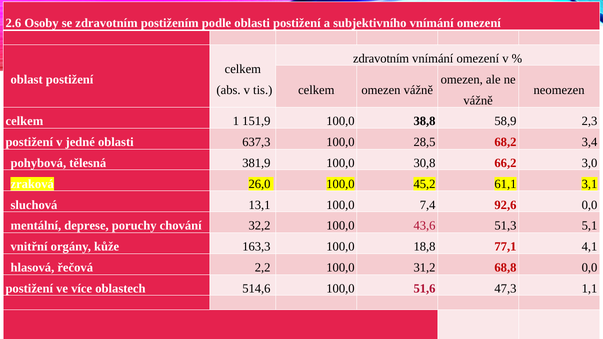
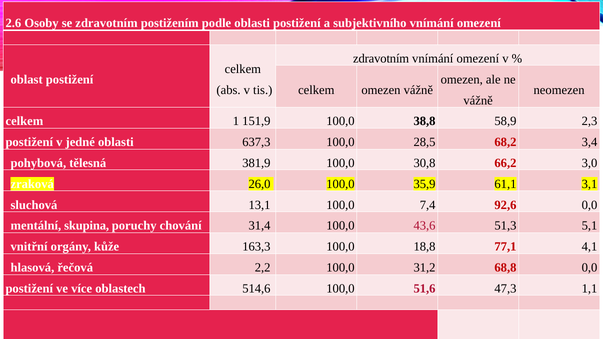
45,2: 45,2 -> 35,9 (425, 184)
deprese: deprese -> skupina (87, 226)
32,2: 32,2 -> 31,4 (259, 226)
